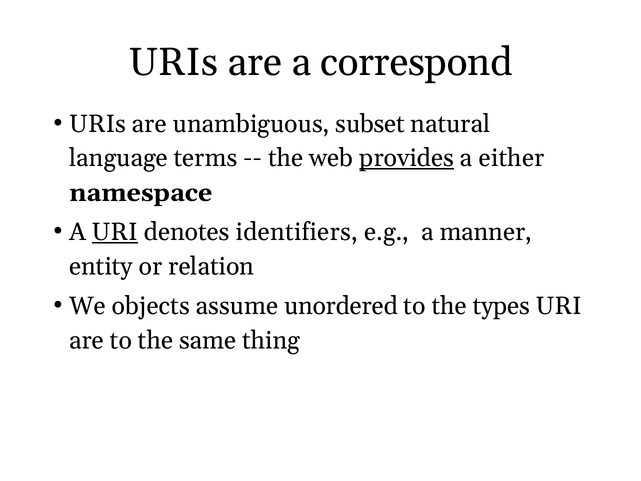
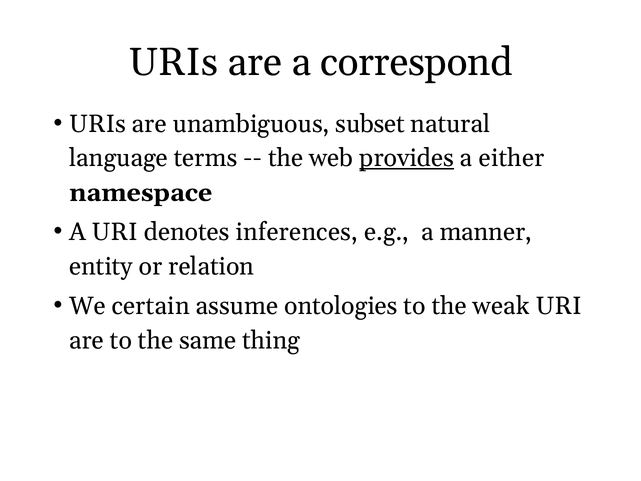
URI underline: present -> none (115, 232)
identifiers: identifiers -> inferences (297, 232)
objects: objects -> certain (151, 306)
unordered: unordered -> ontologies (341, 306)
types: types -> weak (501, 306)
